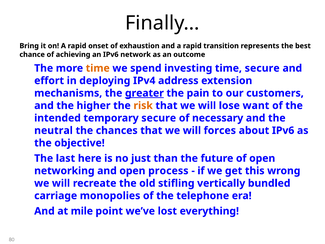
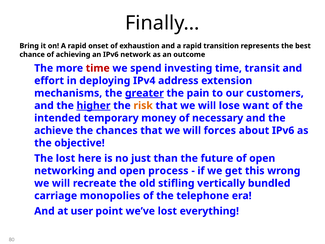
time colour: orange -> red (98, 68)
time secure: secure -> transit (262, 68)
higher underline: none -> present (94, 105)
temporary secure: secure -> money (159, 118)
neutral: neutral -> achieve (54, 130)
The last: last -> lost (66, 158)
mile: mile -> user (82, 211)
